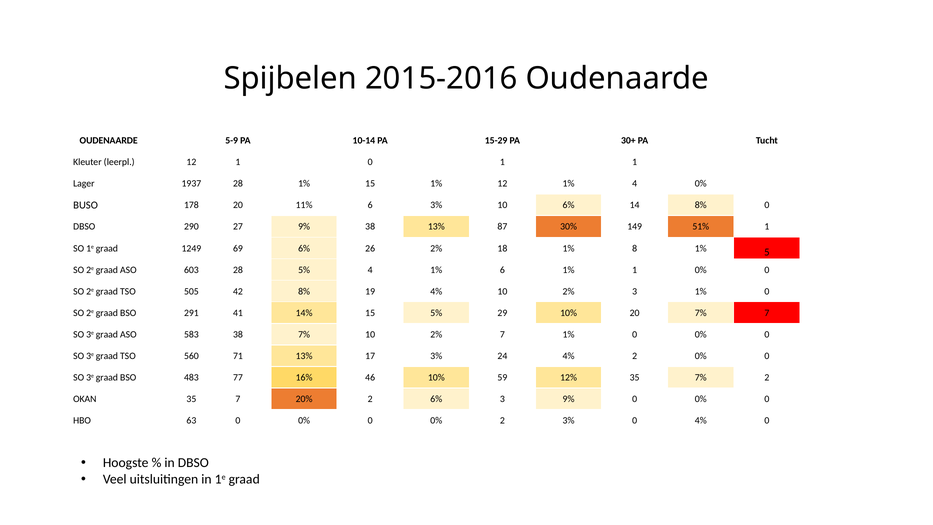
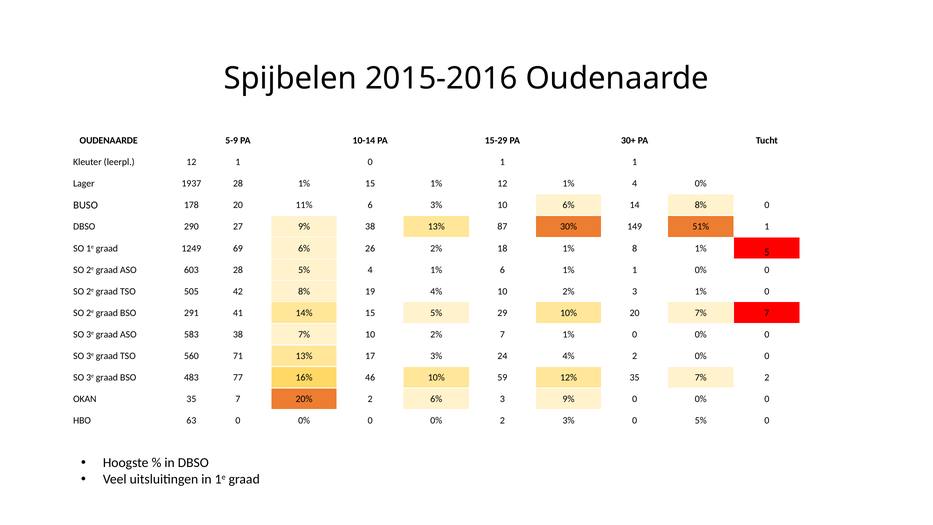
0 4%: 4% -> 5% (701, 421)
